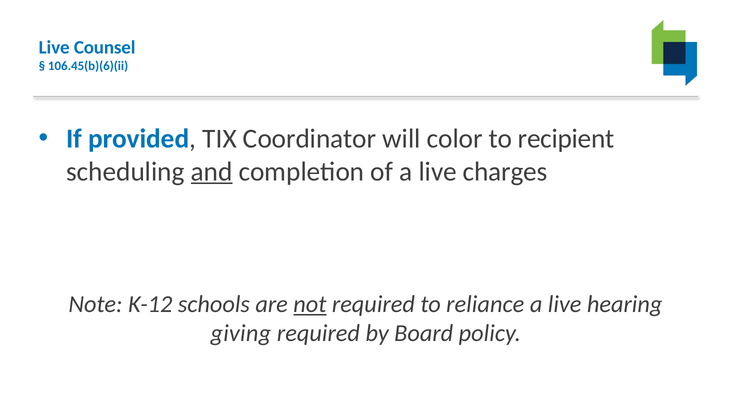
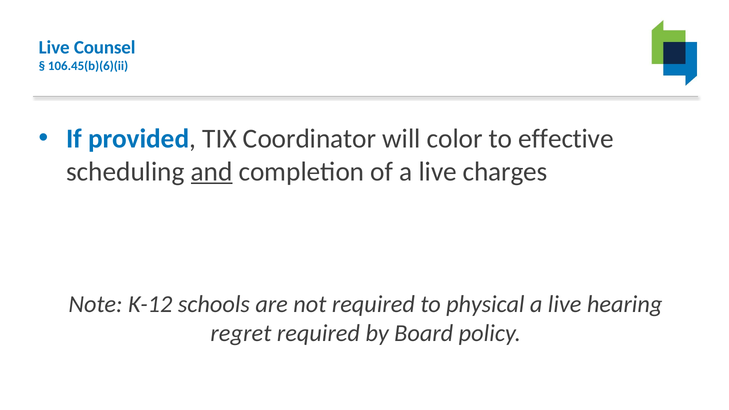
recipient: recipient -> effective (566, 139)
not underline: present -> none (310, 304)
reliance: reliance -> physical (485, 304)
giving: giving -> regret (241, 334)
